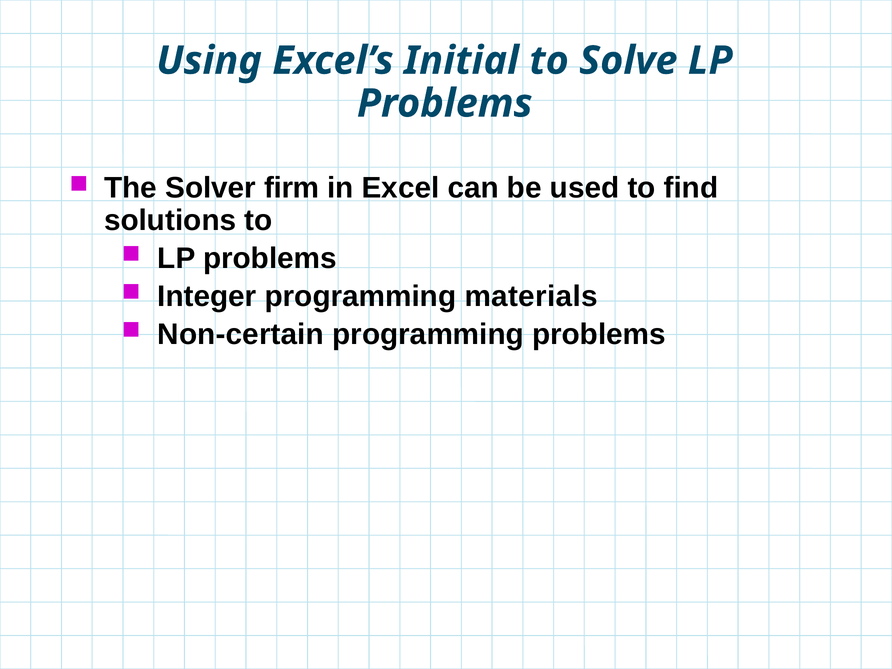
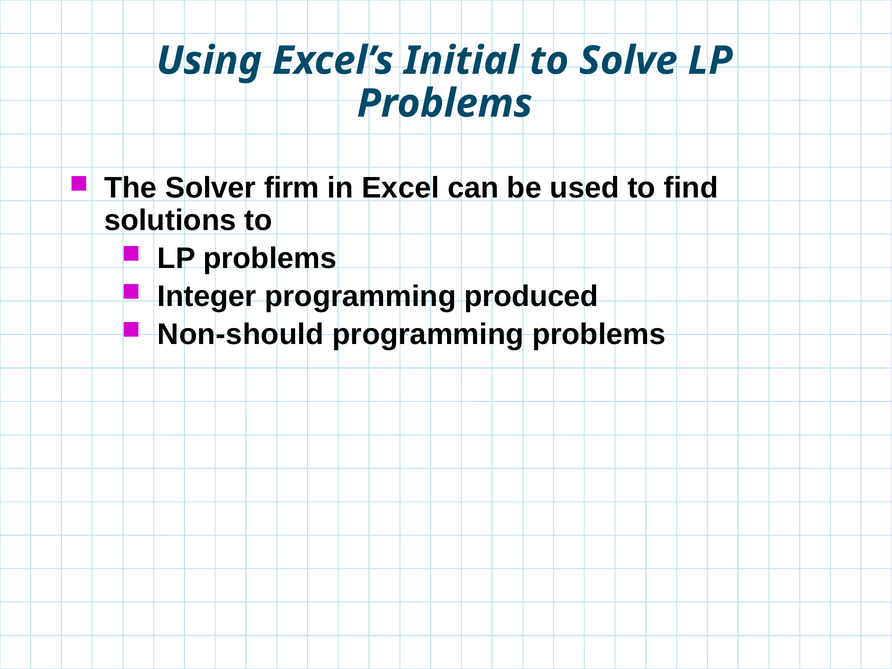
materials: materials -> produced (531, 296)
Non-certain: Non-certain -> Non-should (241, 334)
